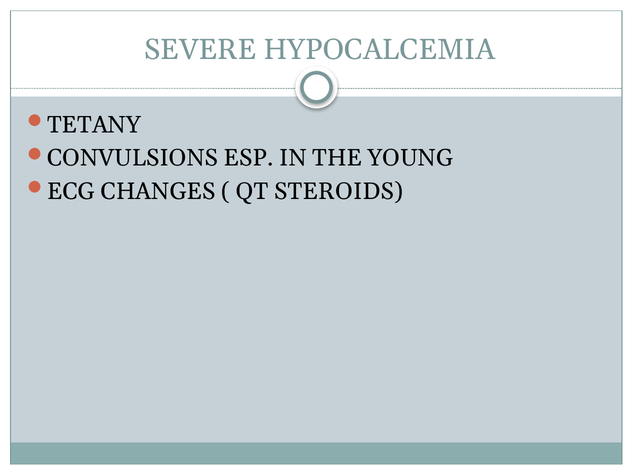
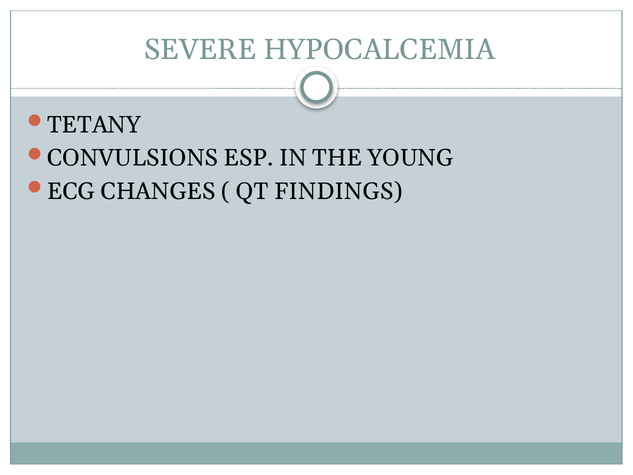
STEROIDS: STEROIDS -> FINDINGS (339, 191)
